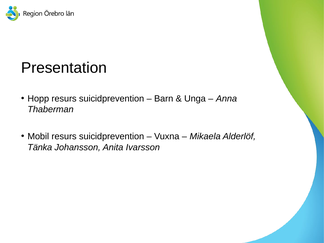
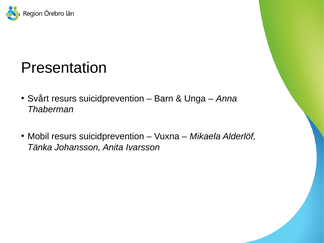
Hopp: Hopp -> Svårt (38, 99)
